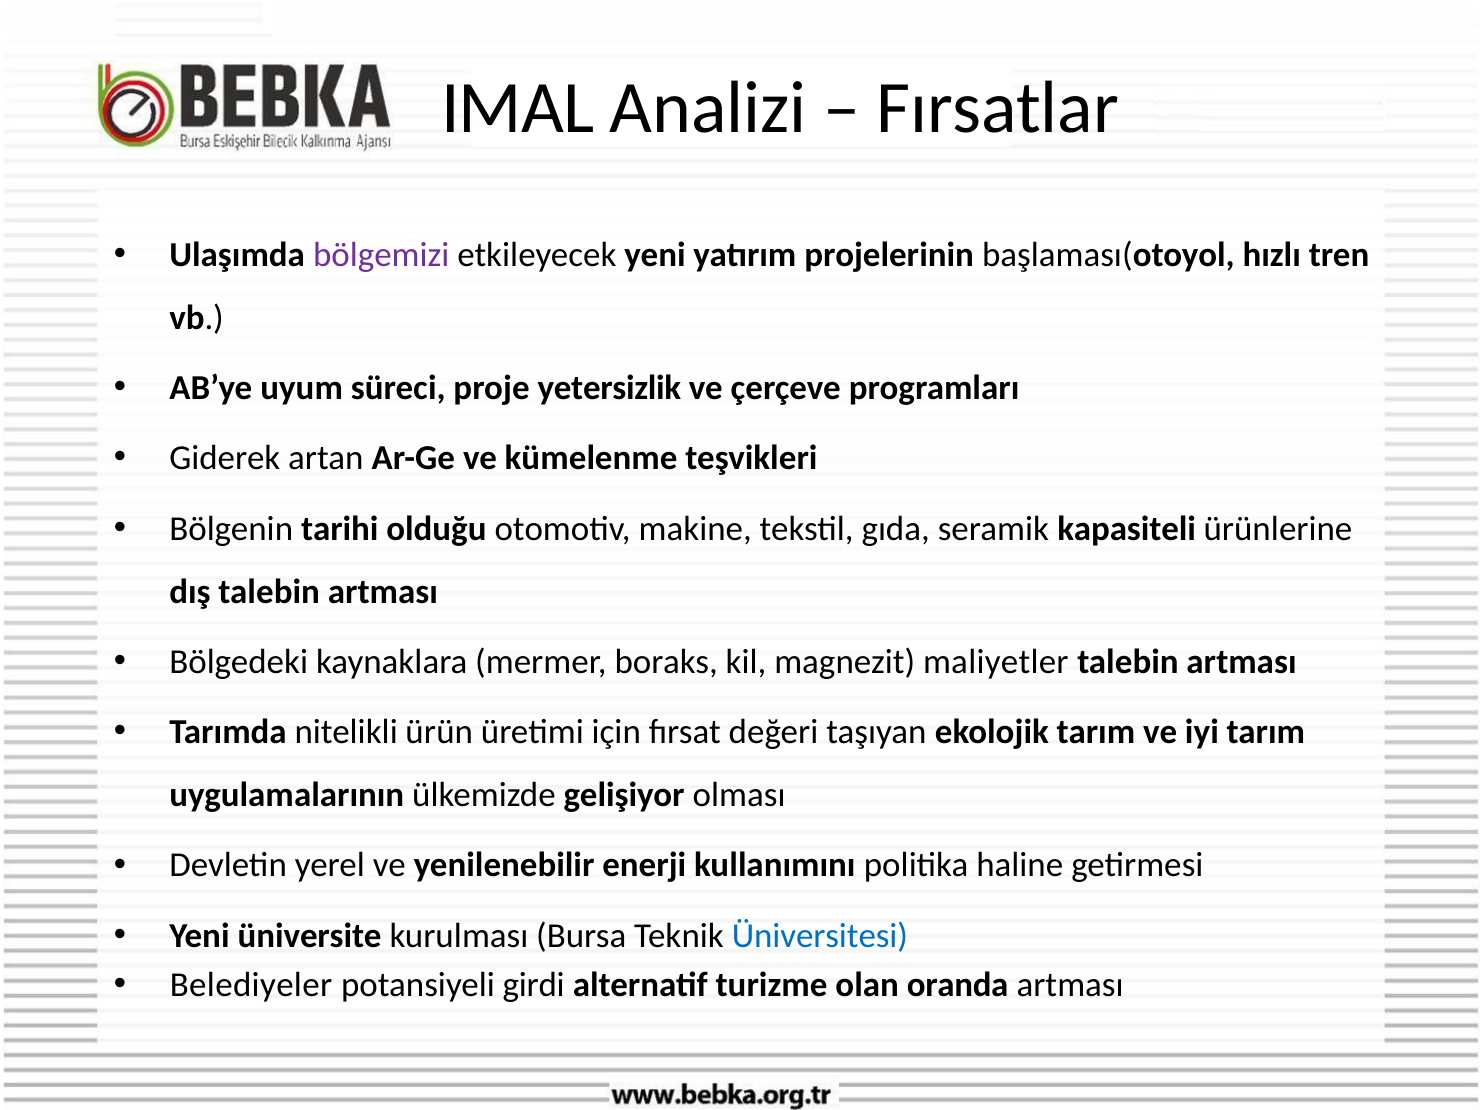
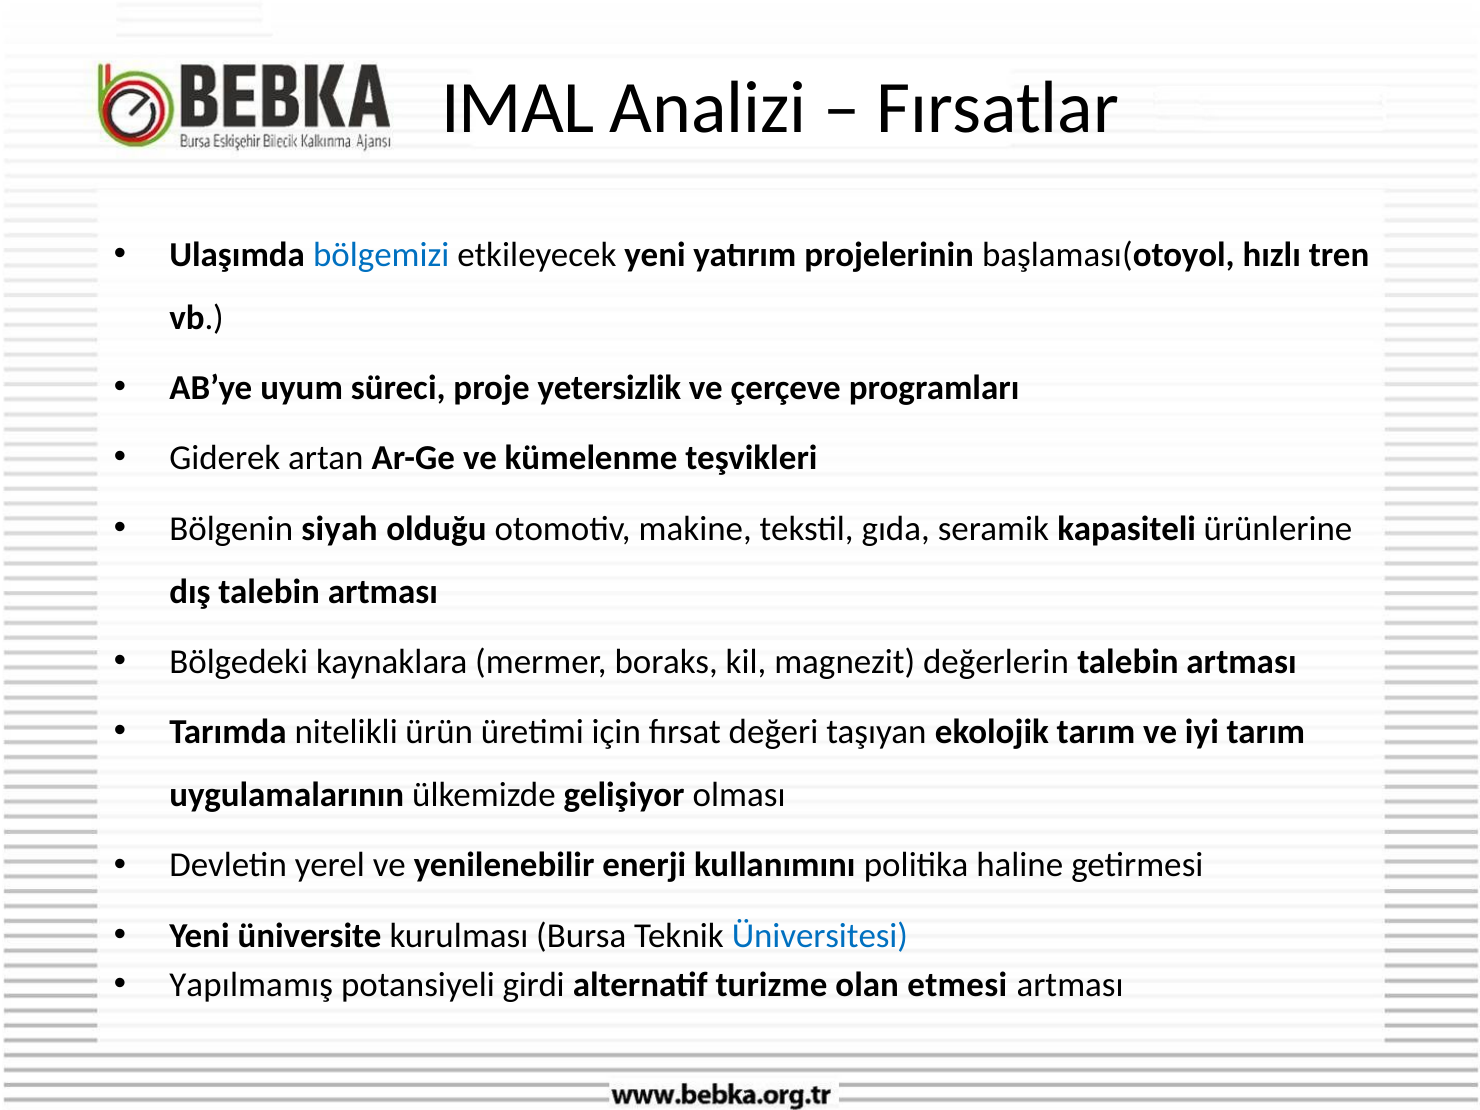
bölgemizi colour: purple -> blue (381, 255)
tarihi: tarihi -> siyah (339, 529)
maliyetler: maliyetler -> değerlerin (996, 662)
Belediyeler: Belediyeler -> Yapılmamış (251, 985)
oranda: oranda -> etmesi (957, 985)
